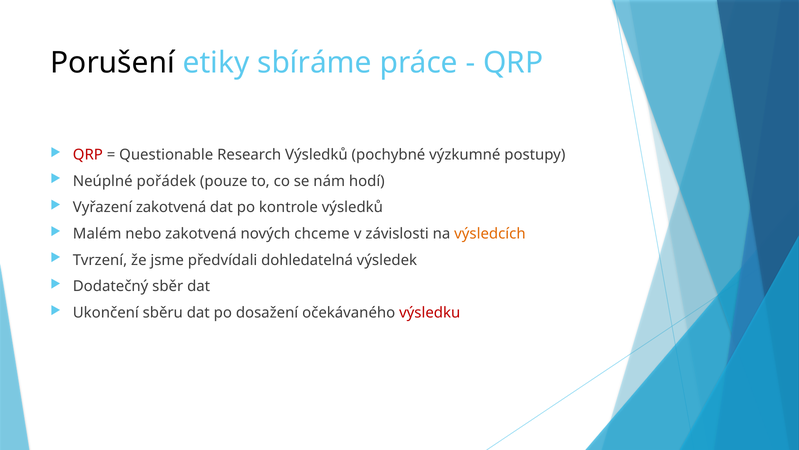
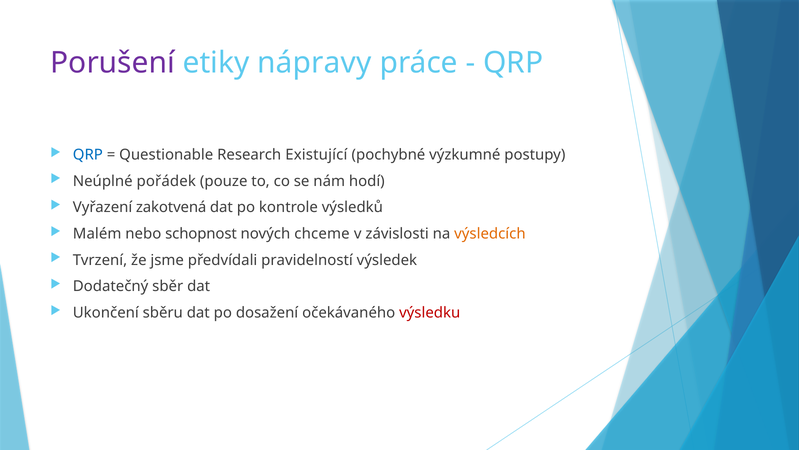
Porušení colour: black -> purple (113, 63)
sbíráme: sbíráme -> nápravy (314, 63)
QRP colour: red -> blue (88, 155)
Research Výsledků: Výsledků -> Existující (316, 155)
nebo zakotvená: zakotvená -> schopnost (201, 234)
dohledatelná: dohledatelná -> pravidelností (307, 260)
